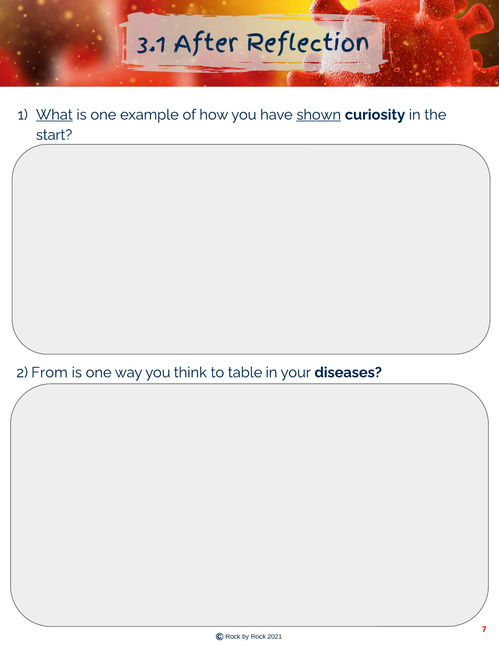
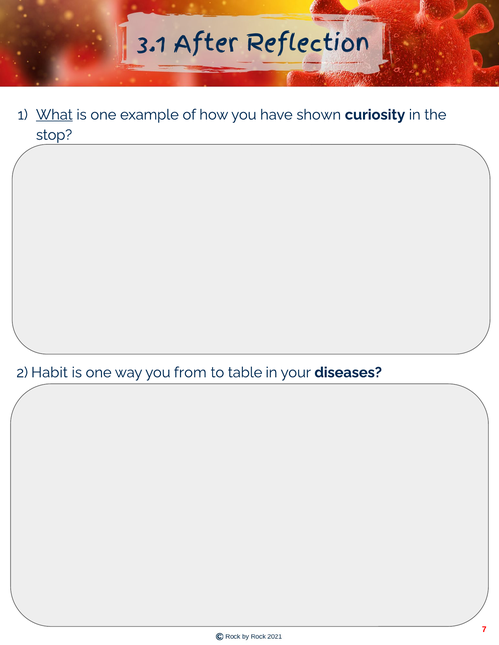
shown underline: present -> none (319, 115)
start: start -> stop (54, 135)
From: From -> Habit (49, 373)
think: think -> from (190, 373)
